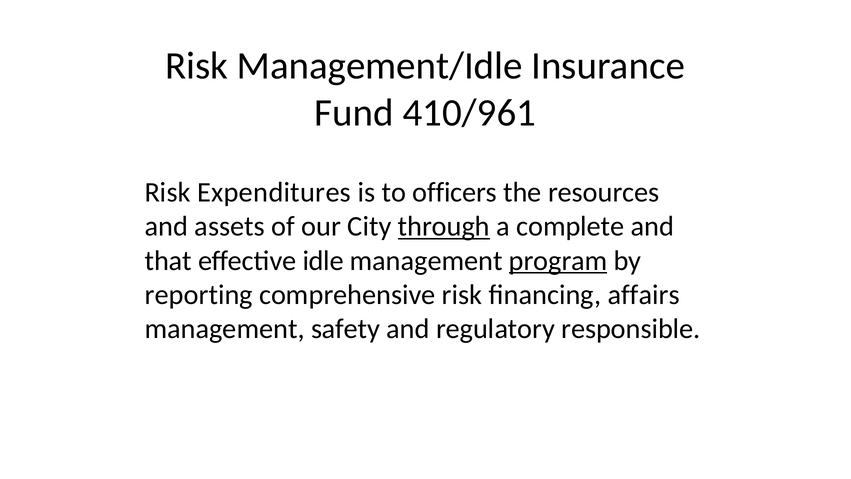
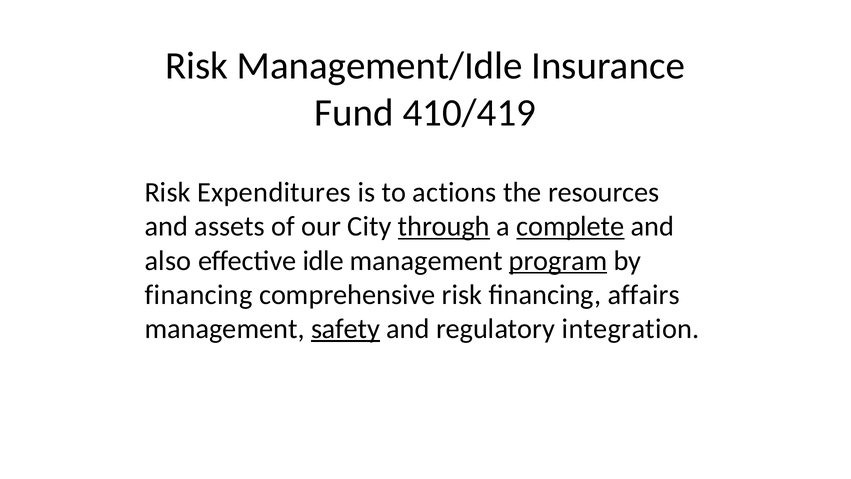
410/961: 410/961 -> 410/419 (469, 113)
officers: officers -> actions (454, 192)
complete underline: none -> present (570, 226)
that: that -> also (168, 260)
reporting: reporting -> financing (199, 295)
safety underline: none -> present (346, 329)
responsible: responsible -> integration (631, 329)
